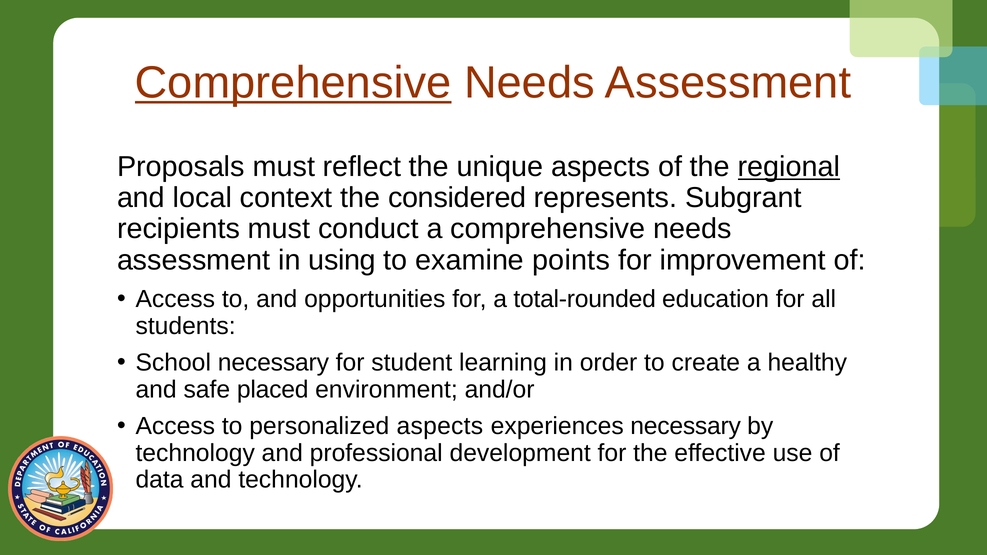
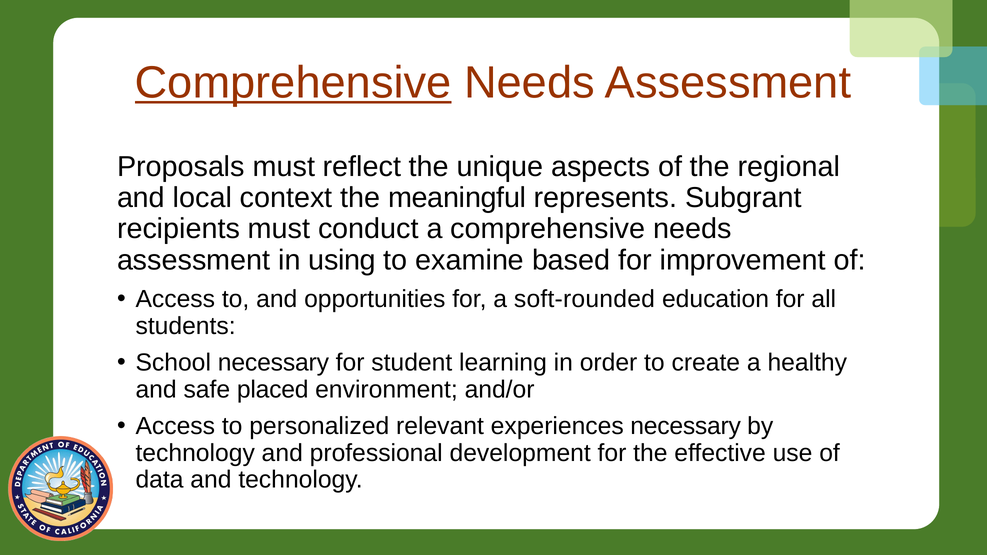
regional underline: present -> none (789, 167)
considered: considered -> meaningful (457, 198)
points: points -> based (571, 260)
total-rounded: total-rounded -> soft-rounded (584, 299)
personalized aspects: aspects -> relevant (440, 426)
